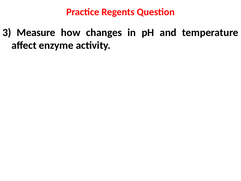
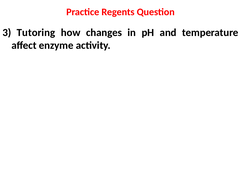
Measure: Measure -> Tutoring (36, 32)
